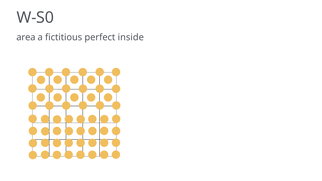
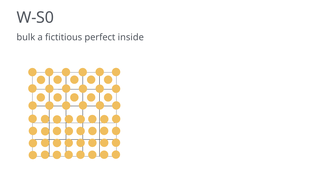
area: area -> bulk (26, 37)
